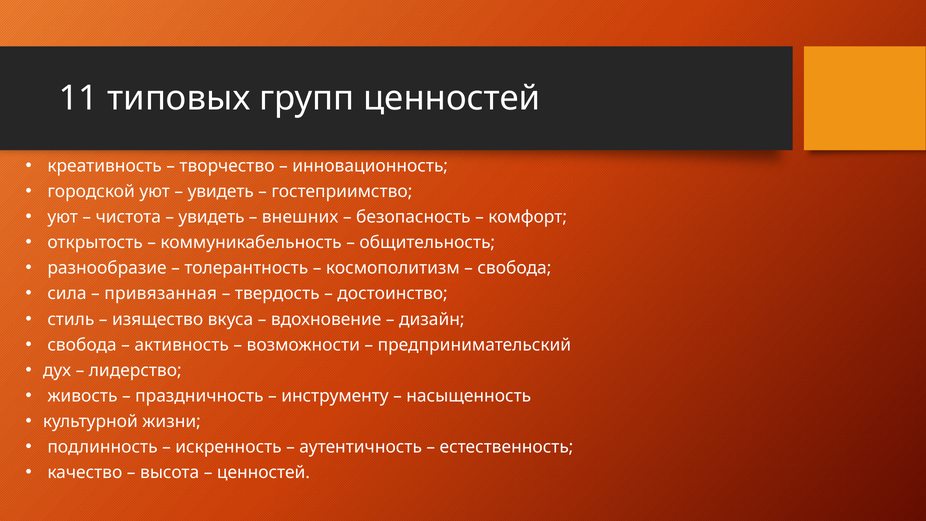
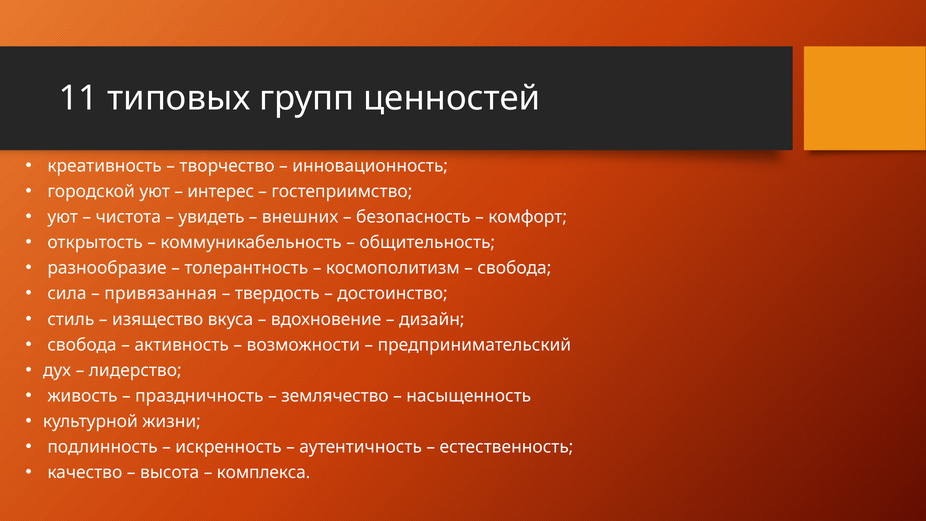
увидеть: увидеть -> интерес (221, 192)
инструменту: инструменту -> землячество (335, 396)
ценностей: ценностей -> комплекса (264, 472)
